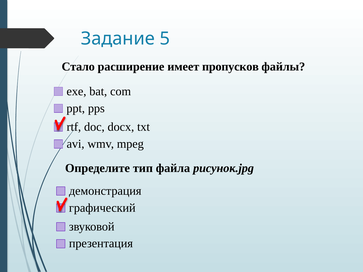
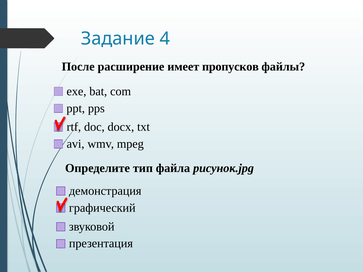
5: 5 -> 4 (165, 39)
Стало: Стало -> После (78, 67)
